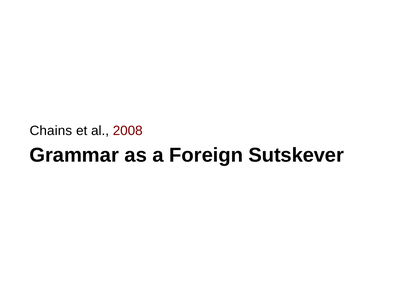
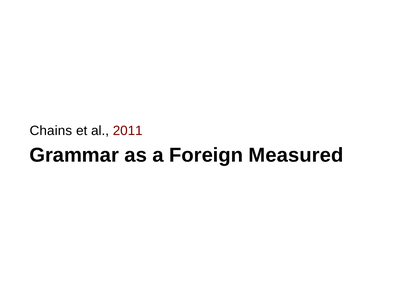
2008: 2008 -> 2011 (128, 131)
Sutskever: Sutskever -> Measured (296, 155)
